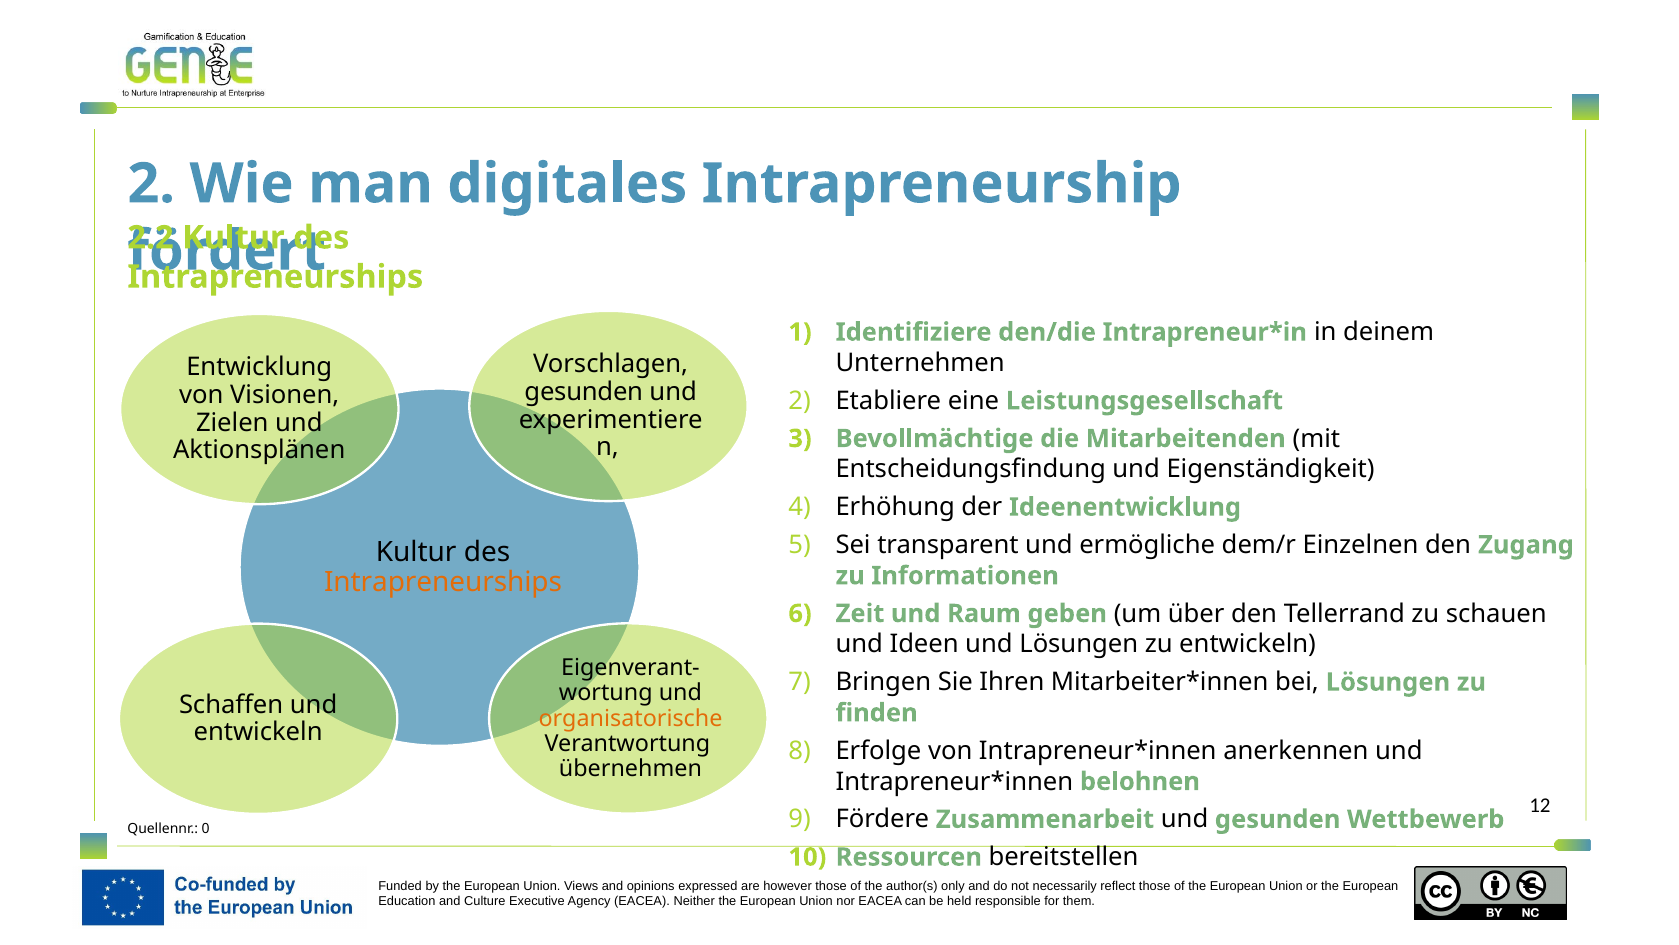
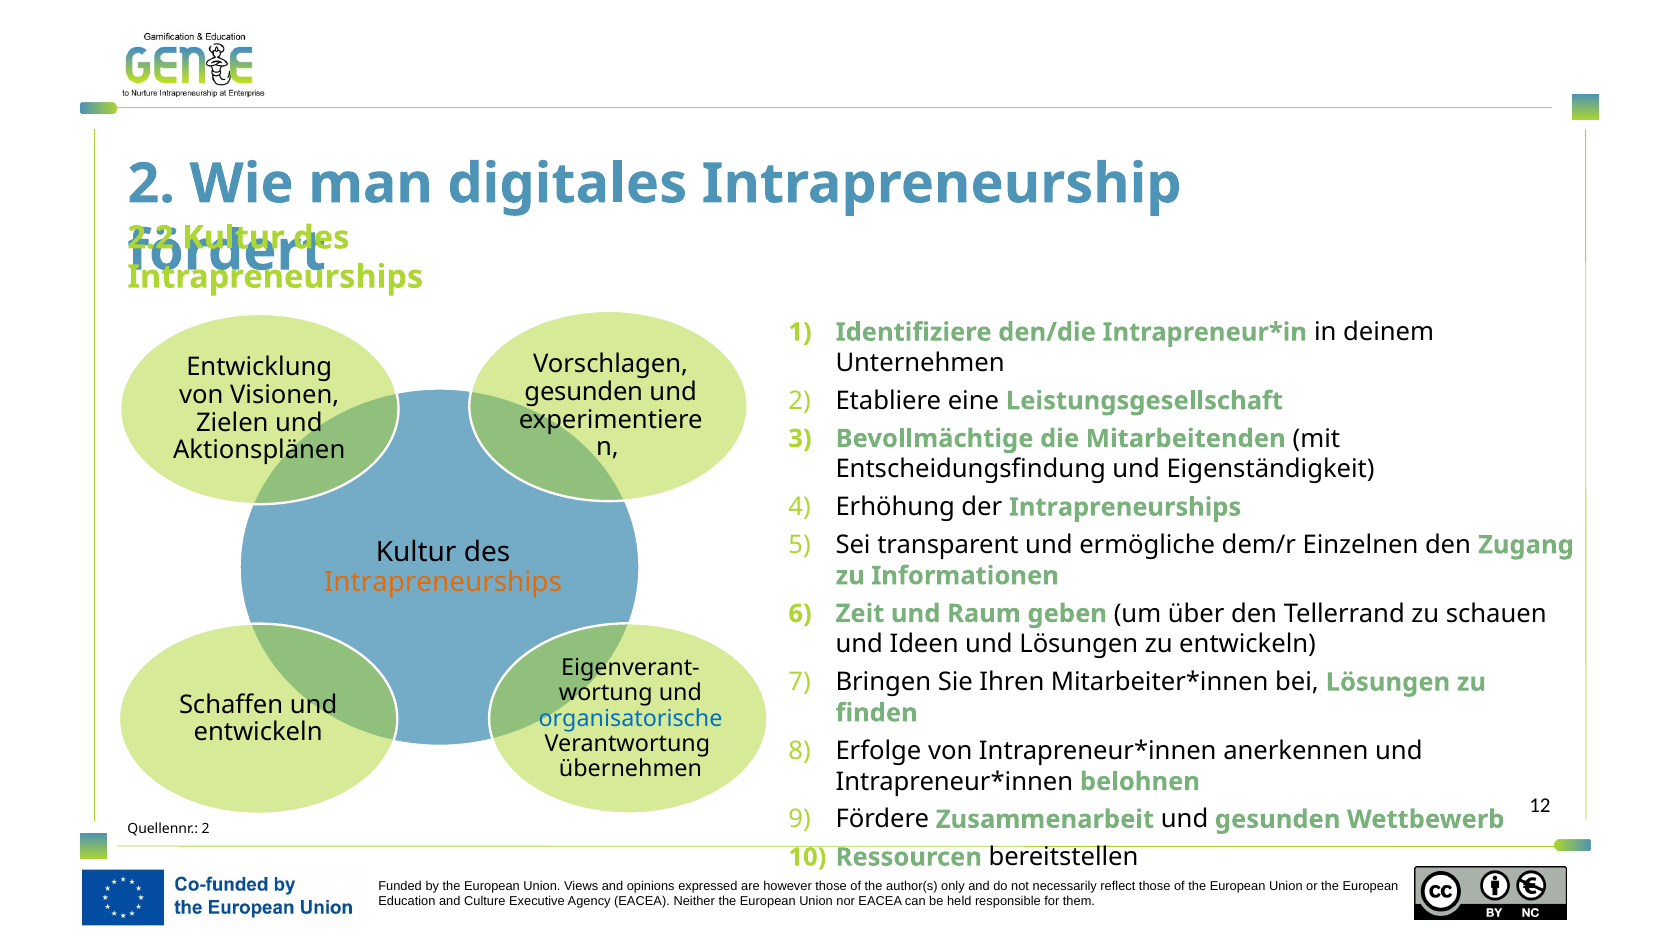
der Ideenentwicklung: Ideenentwicklung -> Intrapreneurships (1125, 507)
organisatorische colour: orange -> blue (630, 718)
Quellennr 0: 0 -> 2 (206, 829)
